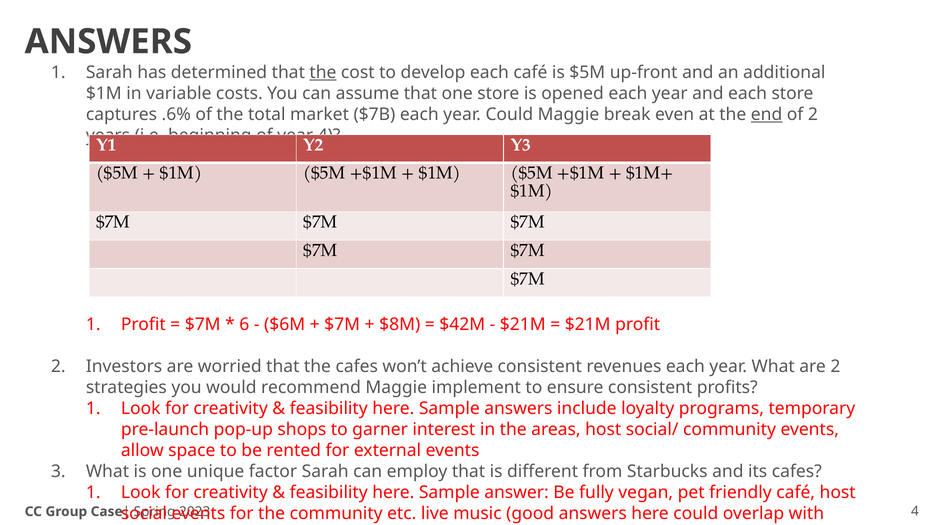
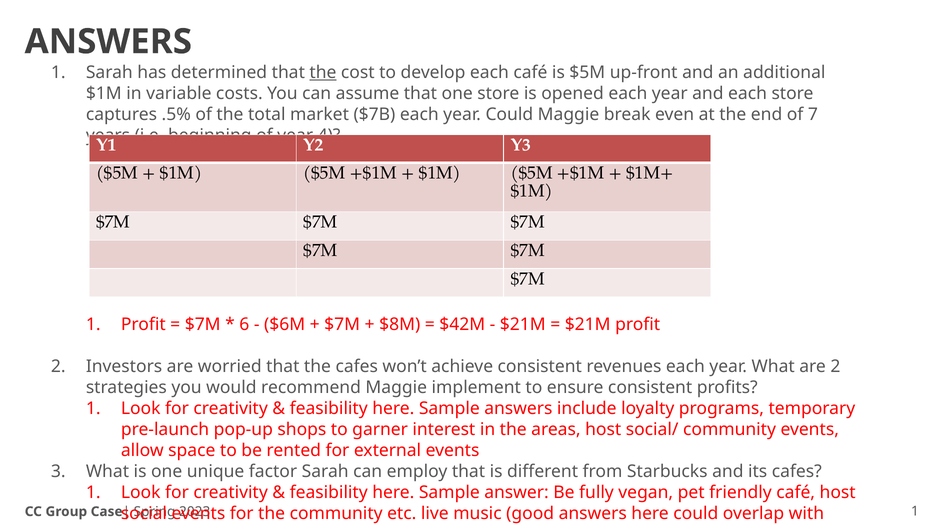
.6%: .6% -> .5% (176, 115)
end underline: present -> none (767, 115)
of 2: 2 -> 7 (813, 115)
4: 4 -> 1 (915, 511)
